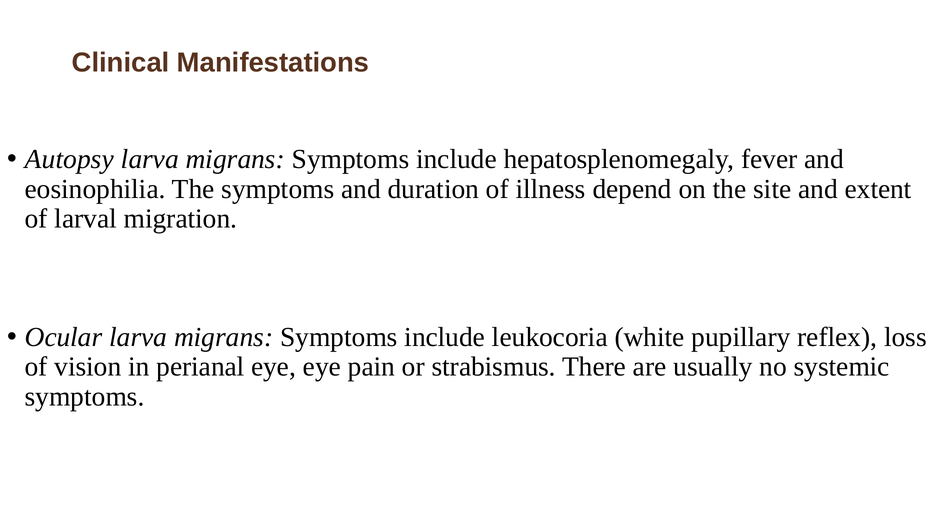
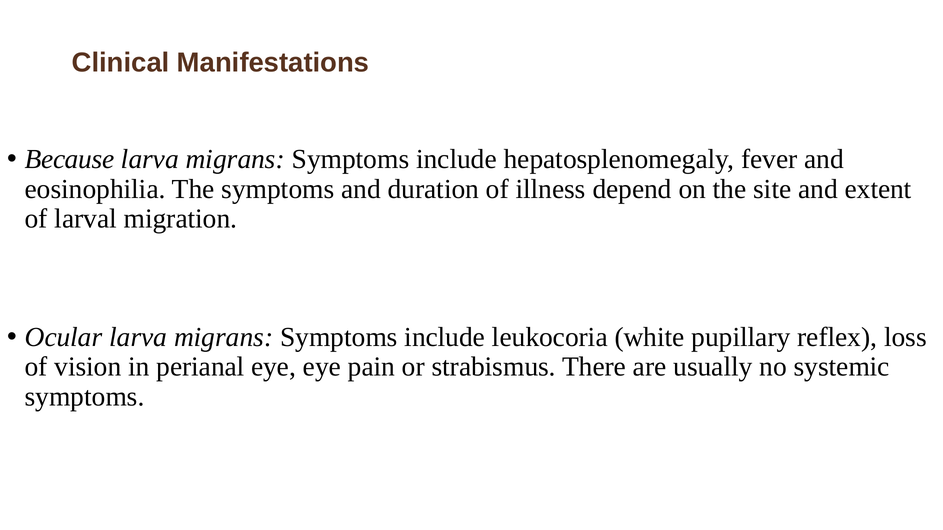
Autopsy: Autopsy -> Because (70, 159)
